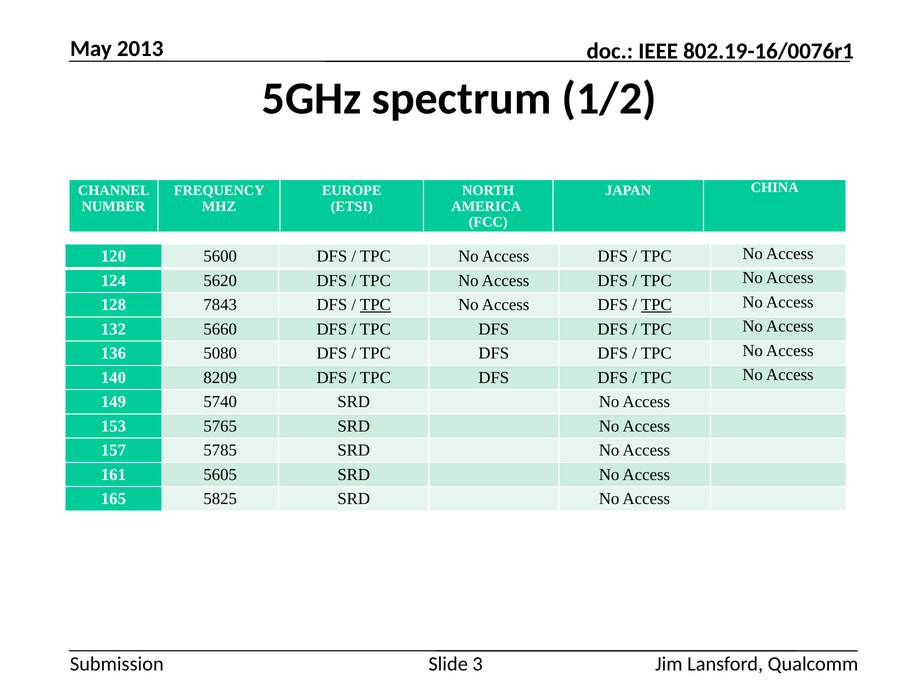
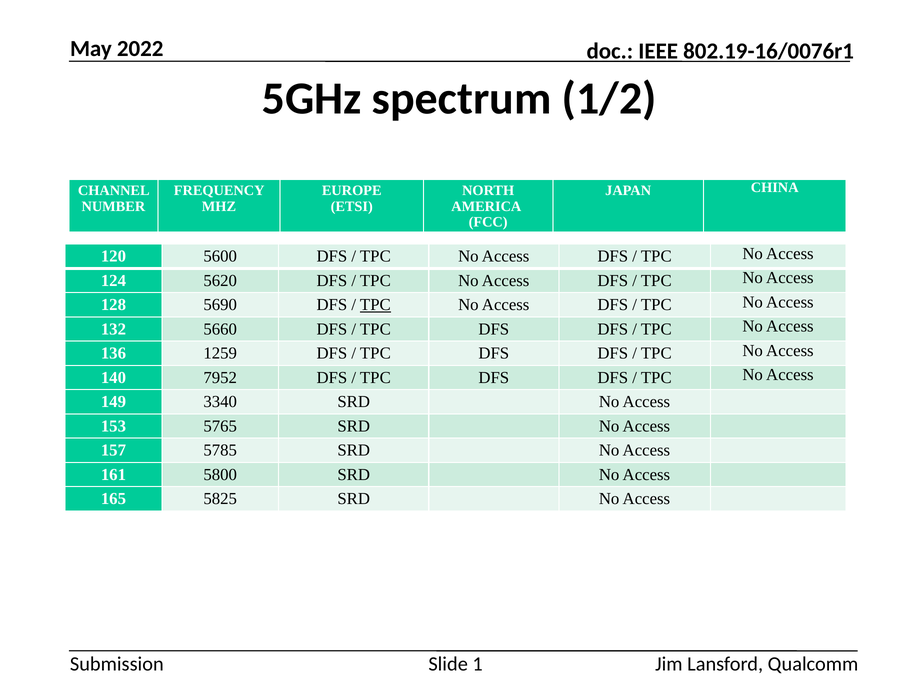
2013: 2013 -> 2022 (140, 49)
7843: 7843 -> 5690 (220, 305)
TPC underline: present -> none (656, 305)
5080: 5080 -> 1259 (220, 354)
8209: 8209 -> 7952 (220, 378)
5740: 5740 -> 3340 (220, 402)
5605: 5605 -> 5800 (220, 475)
3: 3 -> 1 (478, 664)
